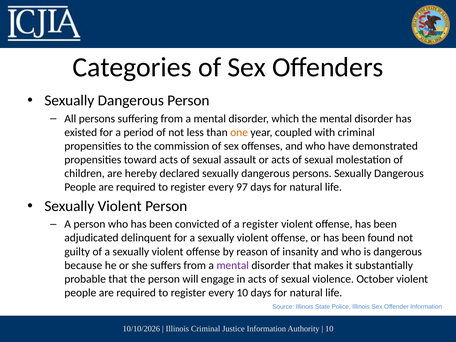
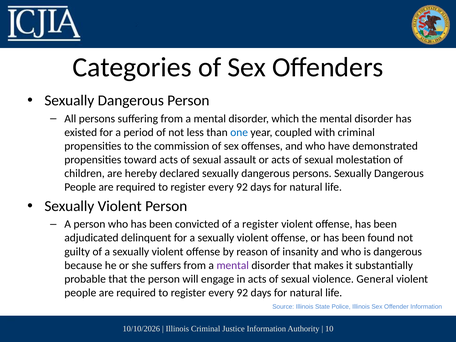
one colour: orange -> blue (239, 132)
97: 97 -> 92 (242, 187)
October: October -> General (375, 279)
10: 10 -> 92 (242, 293)
